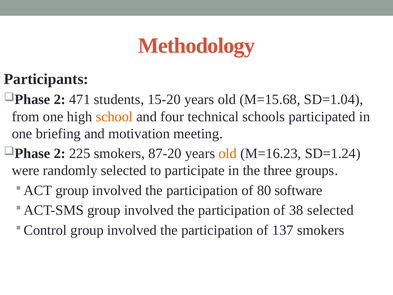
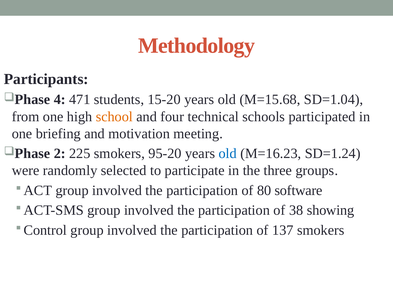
2: 2 -> 4 (60, 99)
87-20: 87-20 -> 95-20 (165, 153)
old colour: orange -> blue (228, 153)
38 selected: selected -> showing (331, 210)
